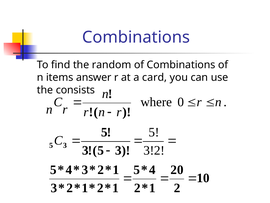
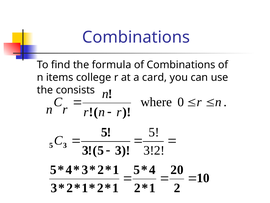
random: random -> formula (112, 65)
answer: answer -> college (94, 77)
